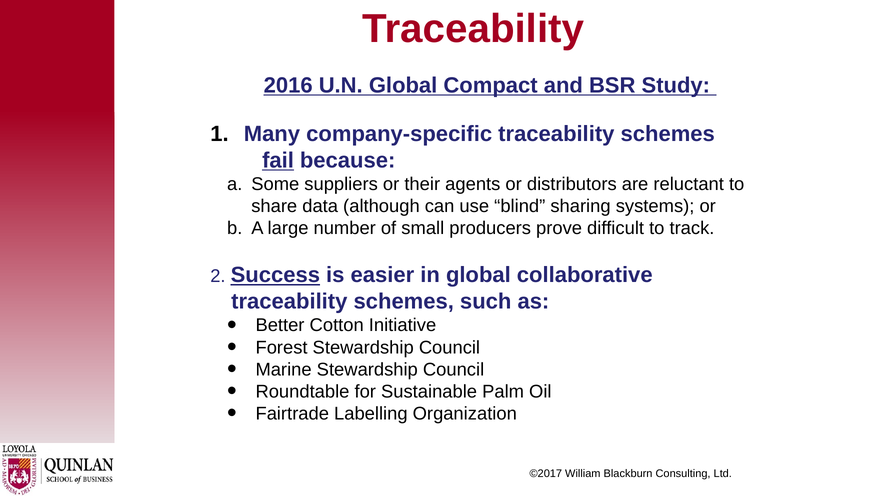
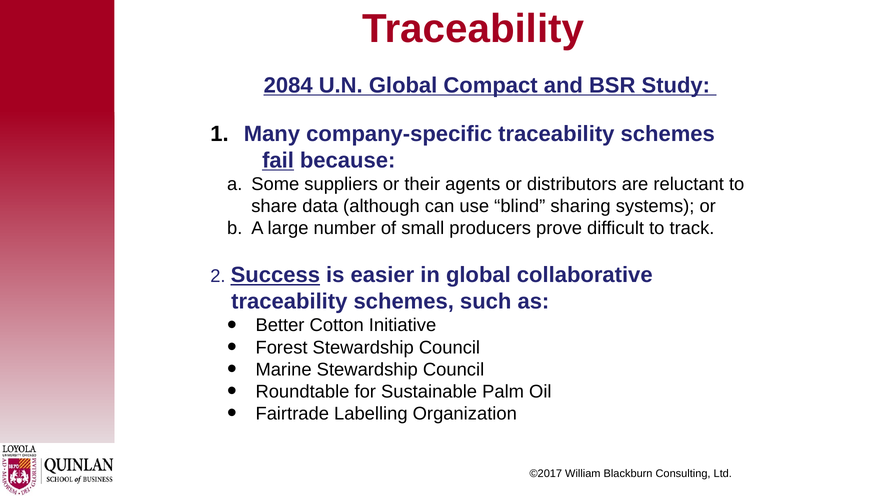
2016: 2016 -> 2084 (288, 85)
